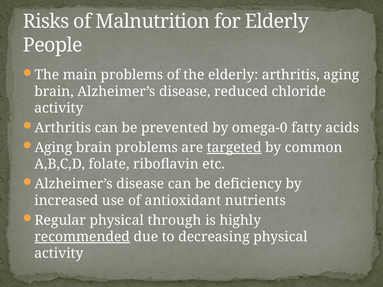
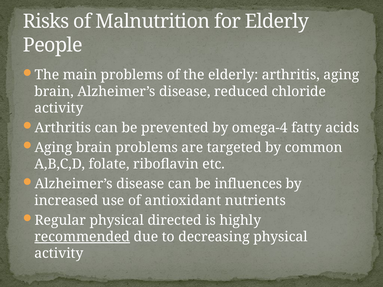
omega-0: omega-0 -> omega-4 (260, 128)
targeted underline: present -> none (234, 148)
deficiency: deficiency -> influences (248, 184)
through: through -> directed (175, 220)
